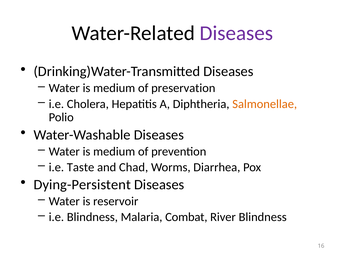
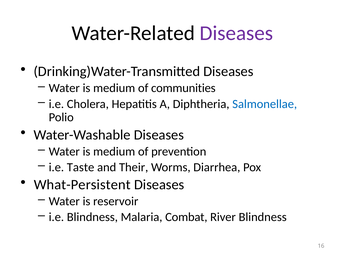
preservation: preservation -> communities (183, 88)
Salmonellae colour: orange -> blue (265, 104)
Chad: Chad -> Their (134, 168)
Dying-Persistent: Dying-Persistent -> What-Persistent (82, 185)
